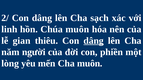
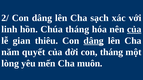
Chúa muôn: muôn -> tháng (77, 29)
của underline: none -> present (134, 29)
người: người -> quyết (34, 52)
con phiền: phiền -> tháng (112, 52)
